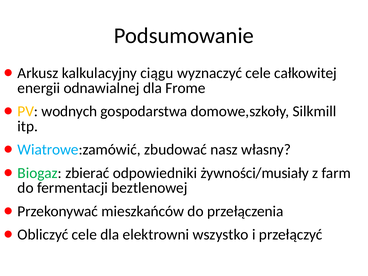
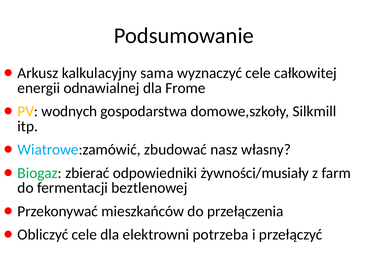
ciągu: ciągu -> sama (157, 73)
wszystko: wszystko -> potrzeba (221, 235)
